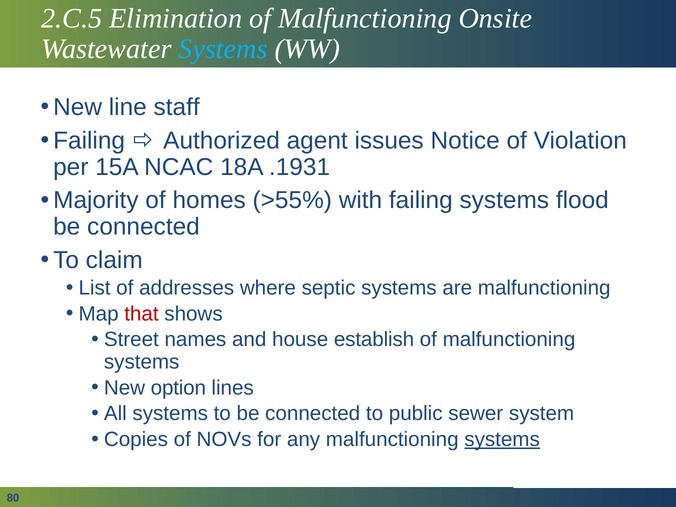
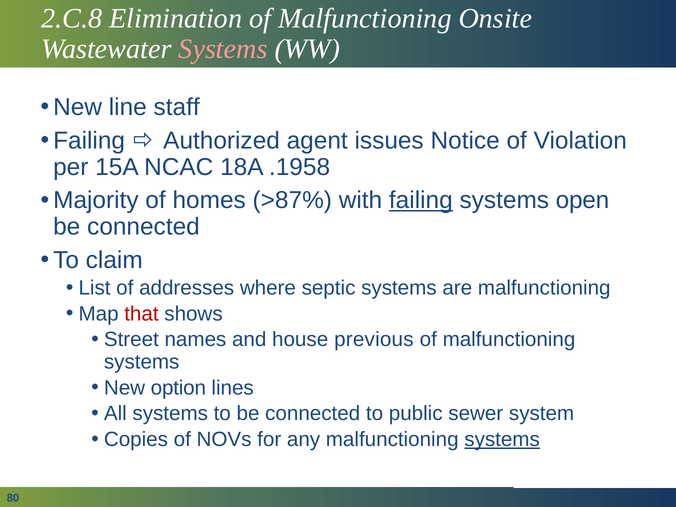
2.C.5: 2.C.5 -> 2.C.8 (72, 18)
Systems colour: light blue -> pink (223, 49)
.1931: .1931 -> .1958 (300, 167)
>55%: >55% -> >87% (292, 200)
failing underline: none -> present (421, 200)
flood: flood -> open (582, 200)
establish: establish -> previous (374, 340)
